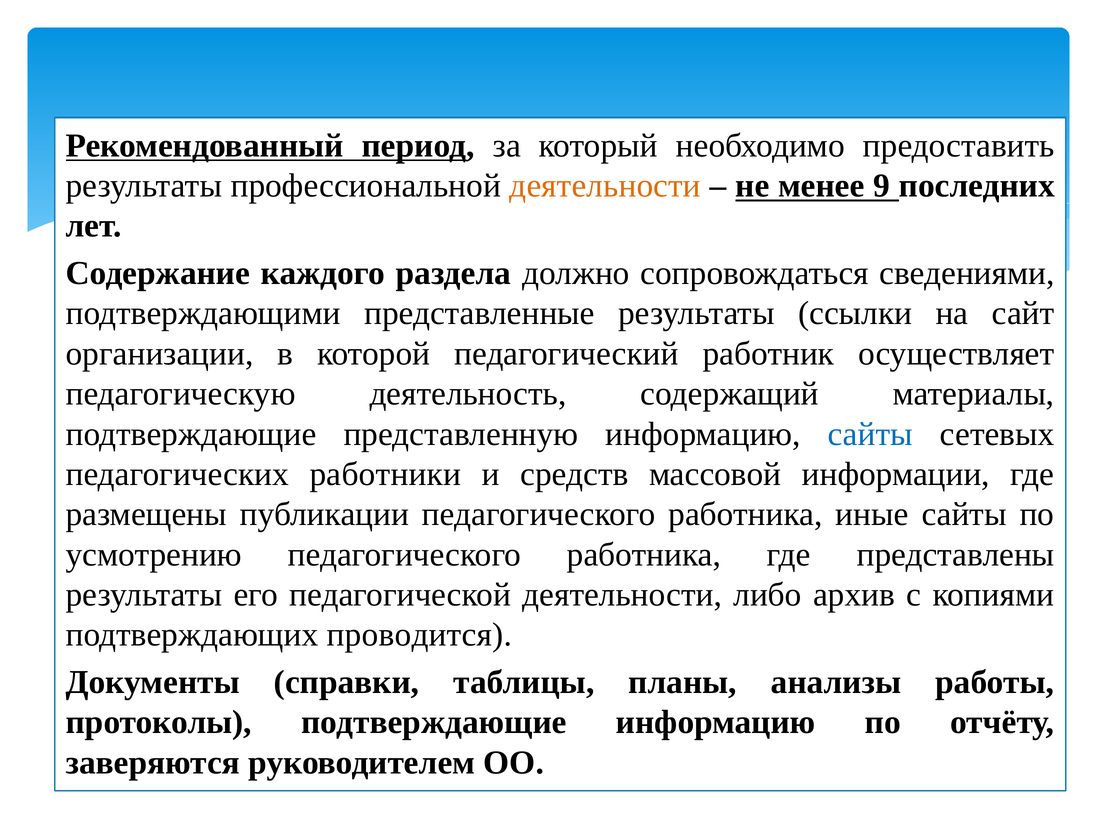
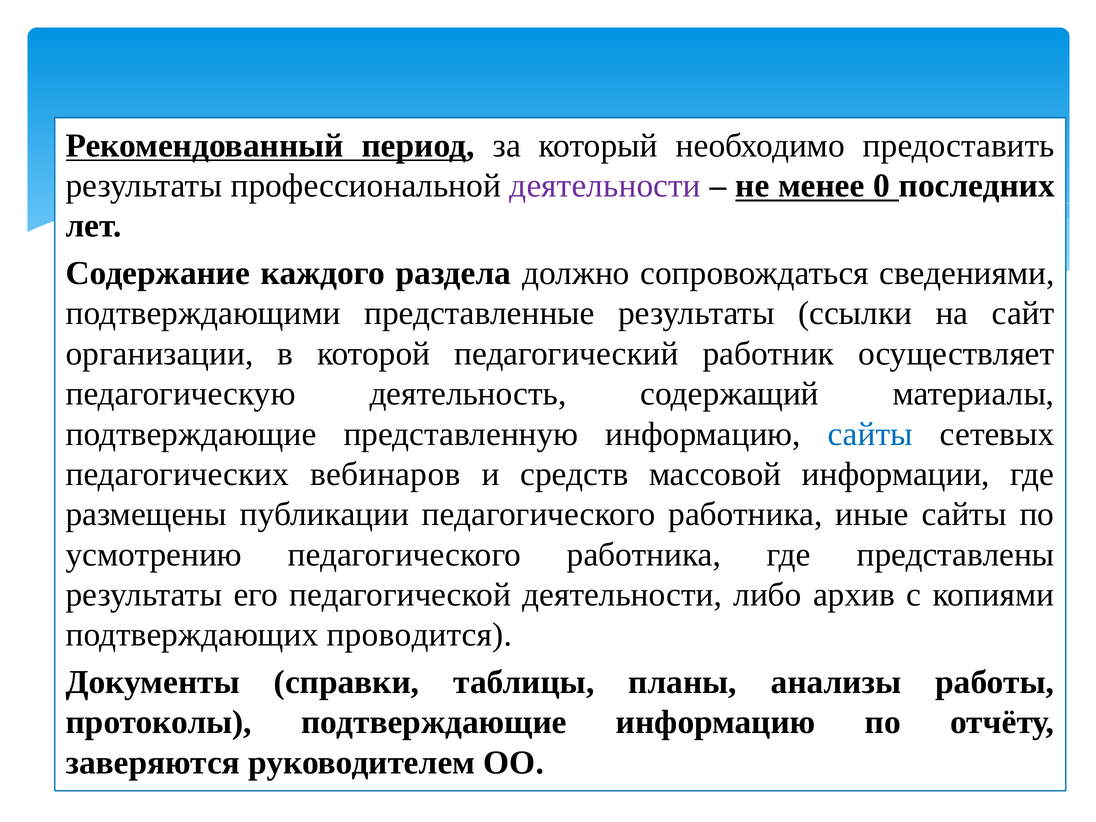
деятельности colour: orange -> purple (605, 186)
9: 9 -> 0 (882, 186)
работники: работники -> вебинаров (385, 474)
